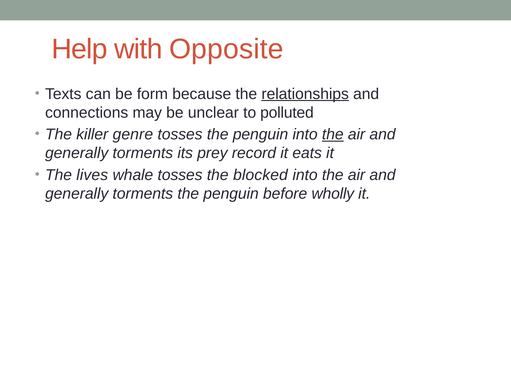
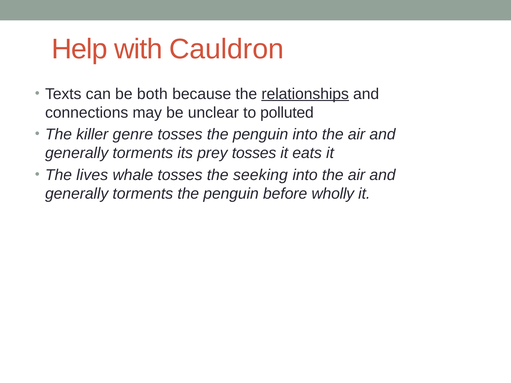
Opposite: Opposite -> Cauldron (226, 49)
form: form -> both (152, 94)
the underline: present -> none (333, 135)
prey record: record -> tosses (254, 153)
blocked: blocked -> seeking (260, 175)
